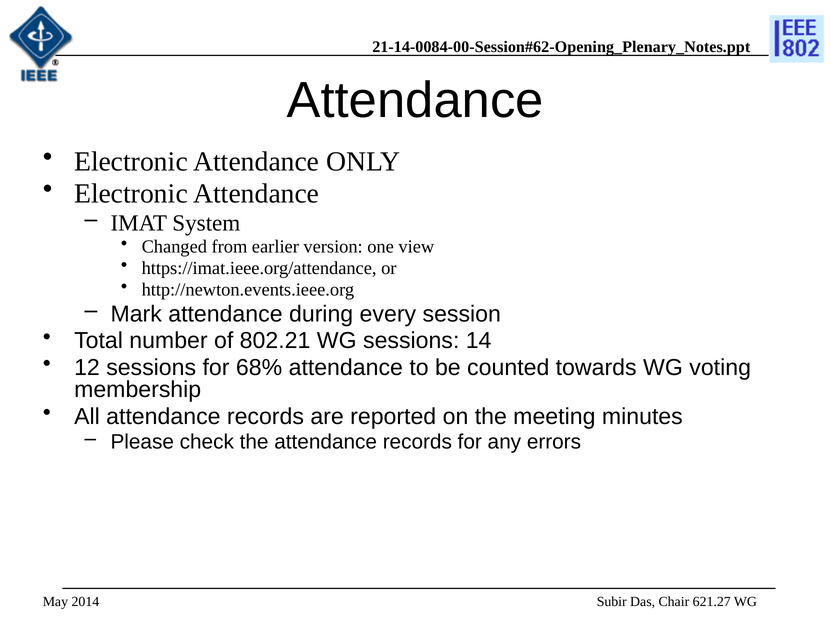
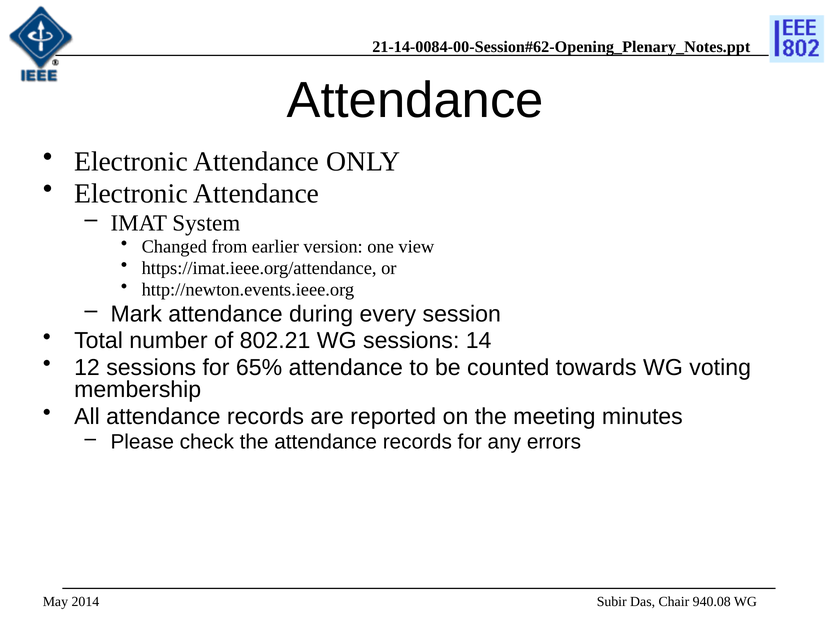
68%: 68% -> 65% (259, 368)
621.27: 621.27 -> 940.08 (712, 602)
